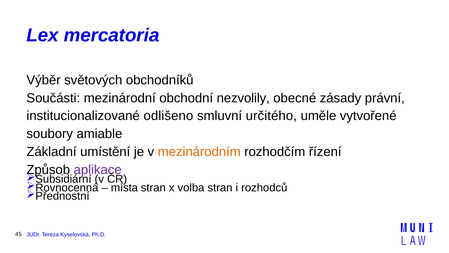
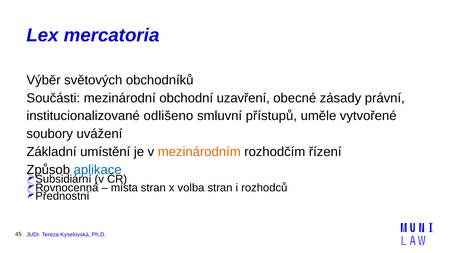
nezvolily: nezvolily -> uzavření (243, 98)
určitého: určitého -> přístupů (271, 116)
amiable: amiable -> uvážení (99, 134)
aplikace colour: purple -> blue (98, 170)
